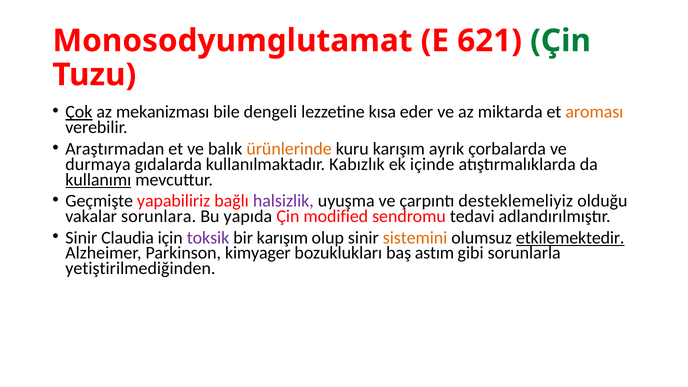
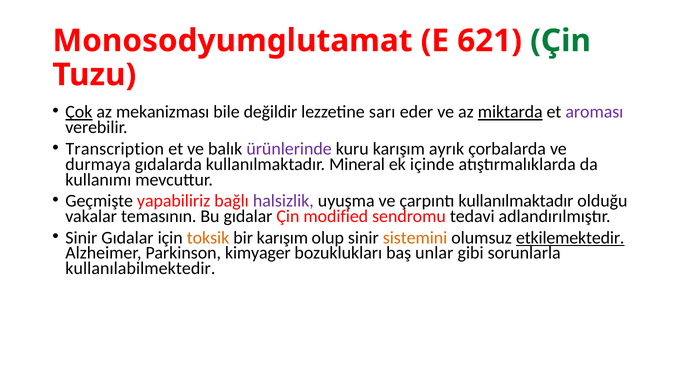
dengeli: dengeli -> değildir (271, 112)
kısa: kısa -> sarı (382, 112)
miktarda underline: none -> present (510, 112)
aroması colour: orange -> purple (594, 112)
Araştırmadan: Araştırmadan -> Transcription (115, 149)
ürünlerinde colour: orange -> purple (289, 149)
Kabızlık: Kabızlık -> Mineral (357, 164)
kullanımı underline: present -> none (98, 180)
çarpıntı desteklemeliyiz: desteklemeliyiz -> kullanılmaktadır (516, 201)
sorunlara: sorunlara -> temasının (159, 216)
Bu yapıda: yapıda -> gıdalar (248, 216)
Sinir Claudia: Claudia -> Gıdalar (127, 238)
toksik colour: purple -> orange (208, 238)
astım: astım -> unlar (434, 253)
yetiştirilmediğinden: yetiştirilmediğinden -> kullanılabilmektedir (140, 269)
